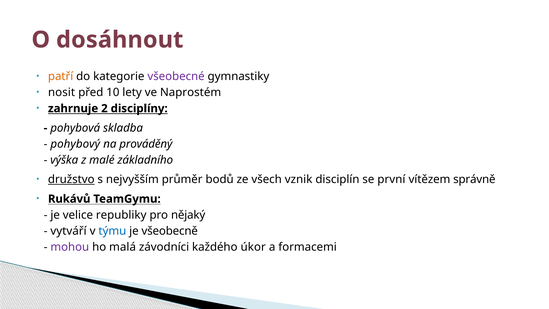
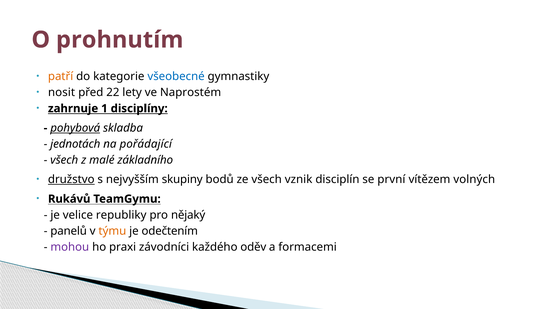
dosáhnout: dosáhnout -> prohnutím (120, 40)
všeobecné colour: purple -> blue (176, 76)
10: 10 -> 22 (113, 92)
2: 2 -> 1 (104, 108)
pohybová underline: none -> present (75, 128)
pohybový: pohybový -> jednotách (75, 144)
prováděný: prováděný -> pořádající (146, 144)
výška: výška -> všech (64, 160)
průměr: průměr -> skupiny (182, 179)
správně: správně -> volných (474, 179)
vytváří: vytváří -> panelů (69, 231)
týmu colour: blue -> orange (112, 231)
všeobecně: všeobecně -> odečtením (170, 231)
malá: malá -> praxi (123, 247)
úkor: úkor -> oděv (253, 247)
